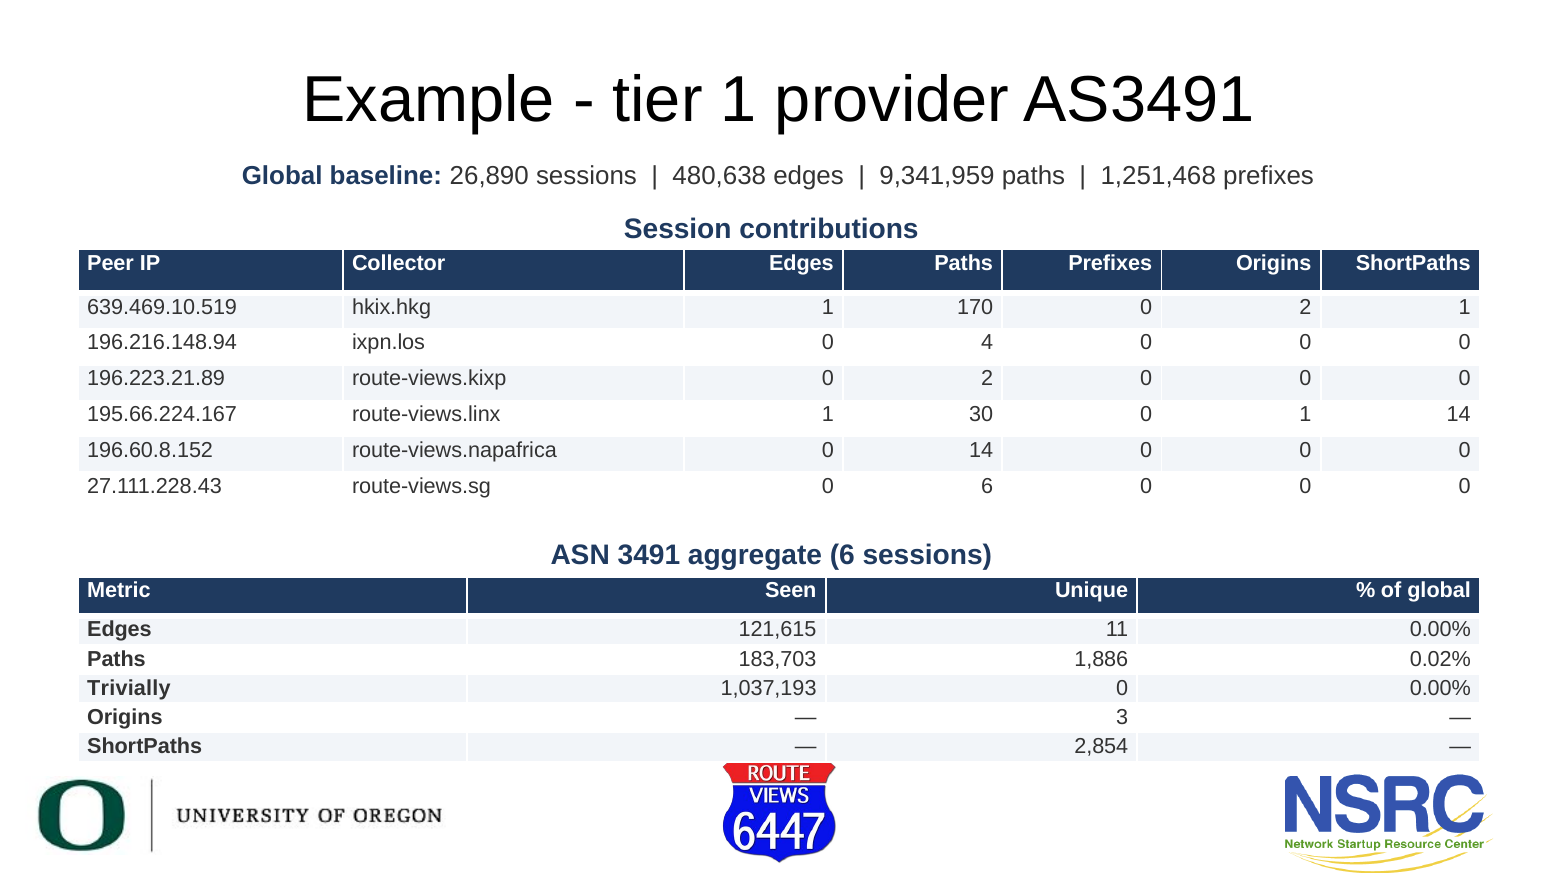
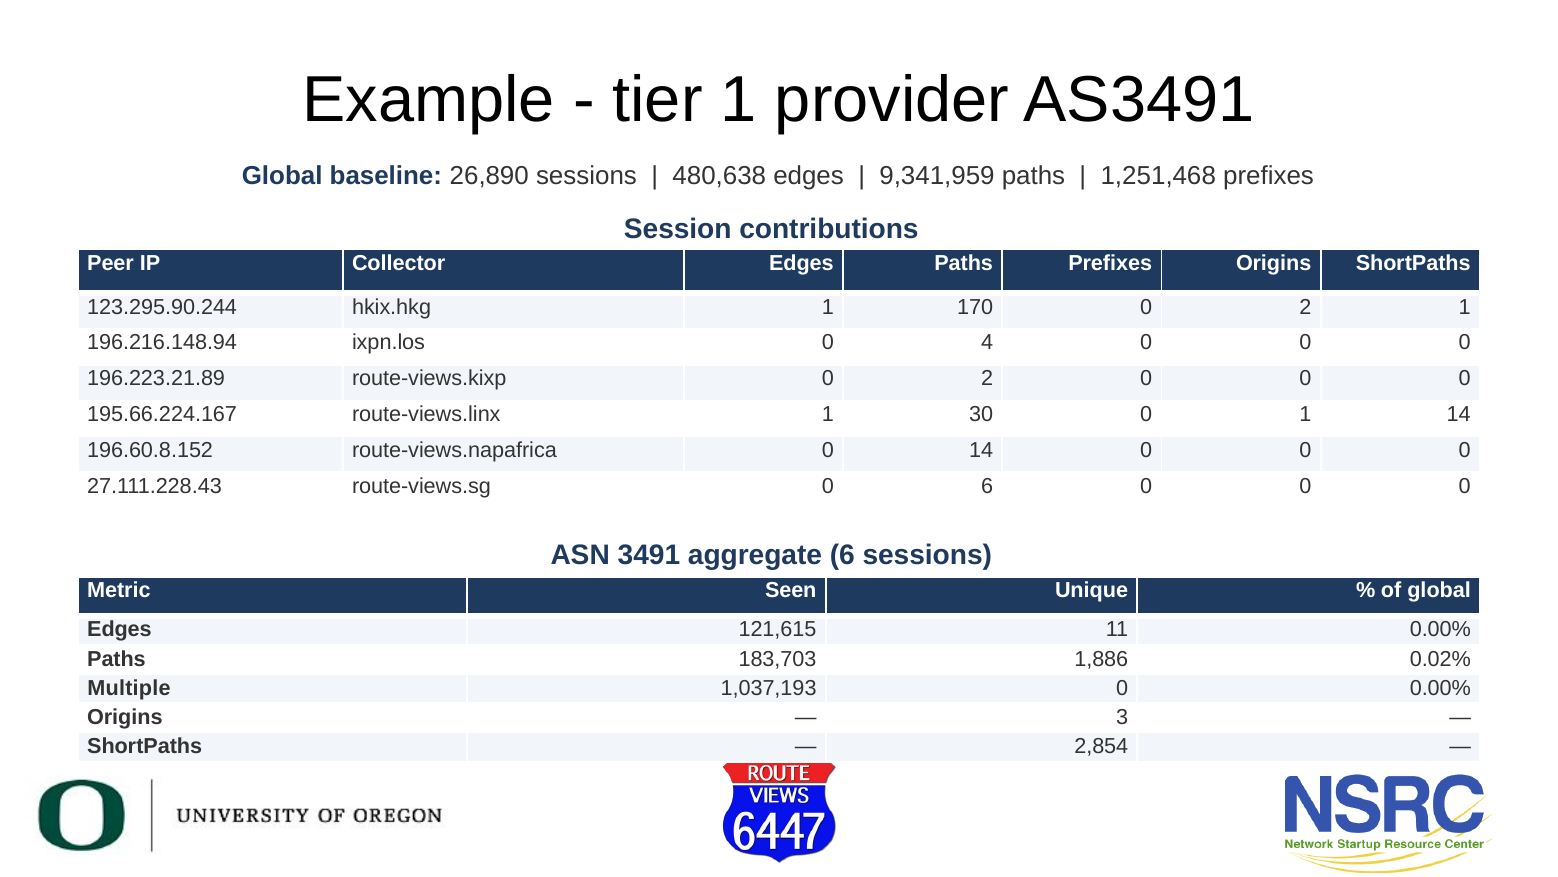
639.469.10.519: 639.469.10.519 -> 123.295.90.244 (162, 307)
Trivially: Trivially -> Multiple (129, 688)
